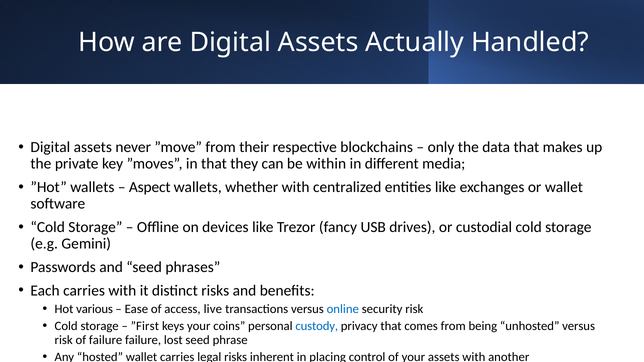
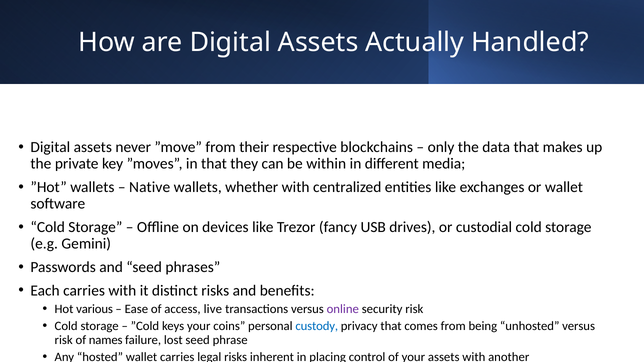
Aspect: Aspect -> Native (150, 187)
online colour: blue -> purple (343, 309)
”First: ”First -> ”Cold (145, 326)
of failure: failure -> names (106, 340)
